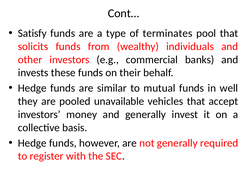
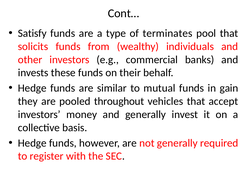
well: well -> gain (229, 88)
unavailable: unavailable -> throughout (119, 101)
